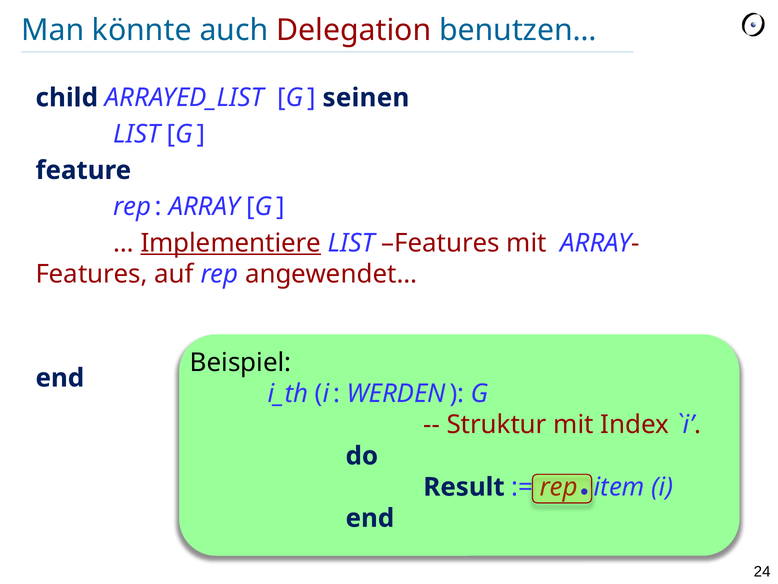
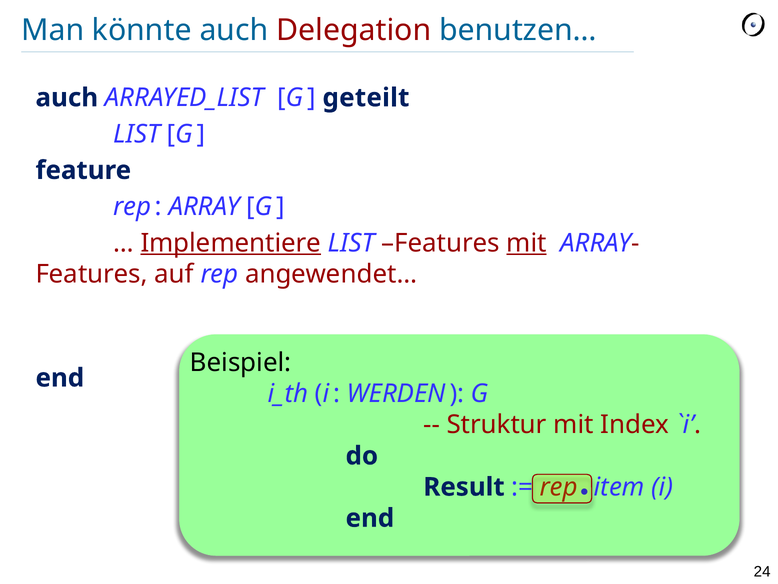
child: child -> auch (67, 98)
seinen: seinen -> geteilt (366, 98)
mit underline: none -> present (526, 243)
